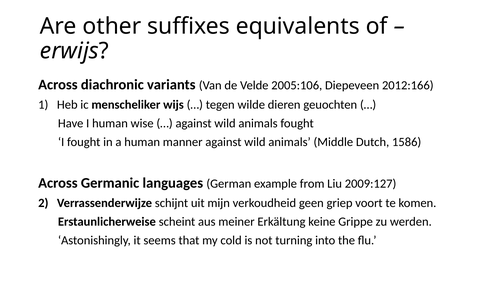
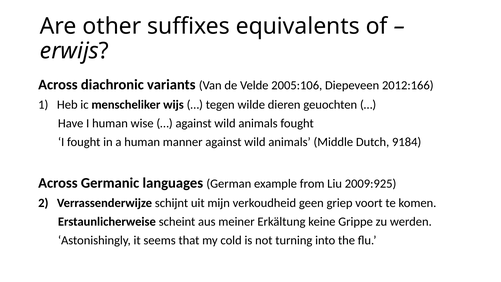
1586: 1586 -> 9184 (407, 142)
2009:127: 2009:127 -> 2009:925 (371, 184)
